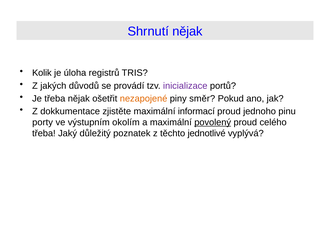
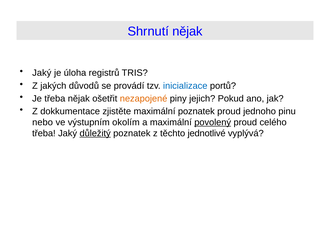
Kolik: Kolik -> Jaký (42, 73)
inicializace colour: purple -> blue (185, 86)
směr: směr -> jejich (202, 99)
maximální informací: informací -> poznatek (196, 112)
porty: porty -> nebo (43, 123)
důležitý underline: none -> present (95, 134)
